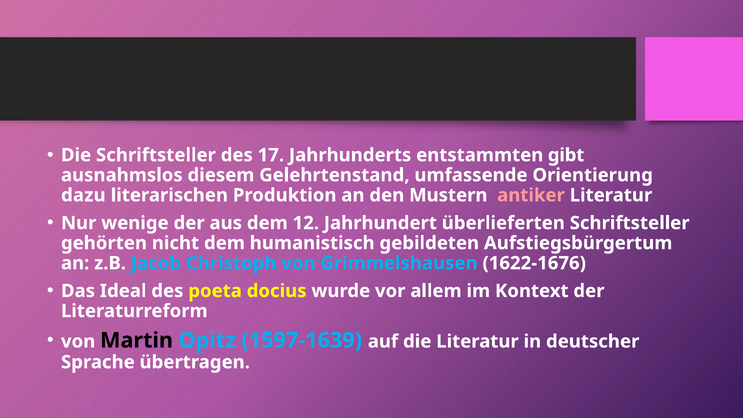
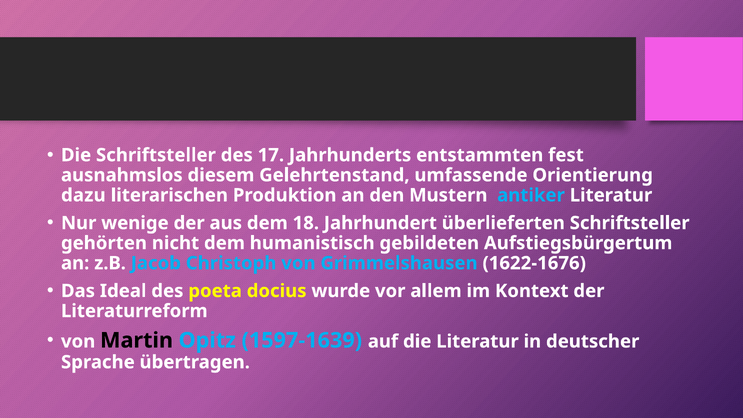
gibt: gibt -> fest (566, 155)
antiker colour: pink -> light blue (531, 195)
12: 12 -> 18 (306, 223)
